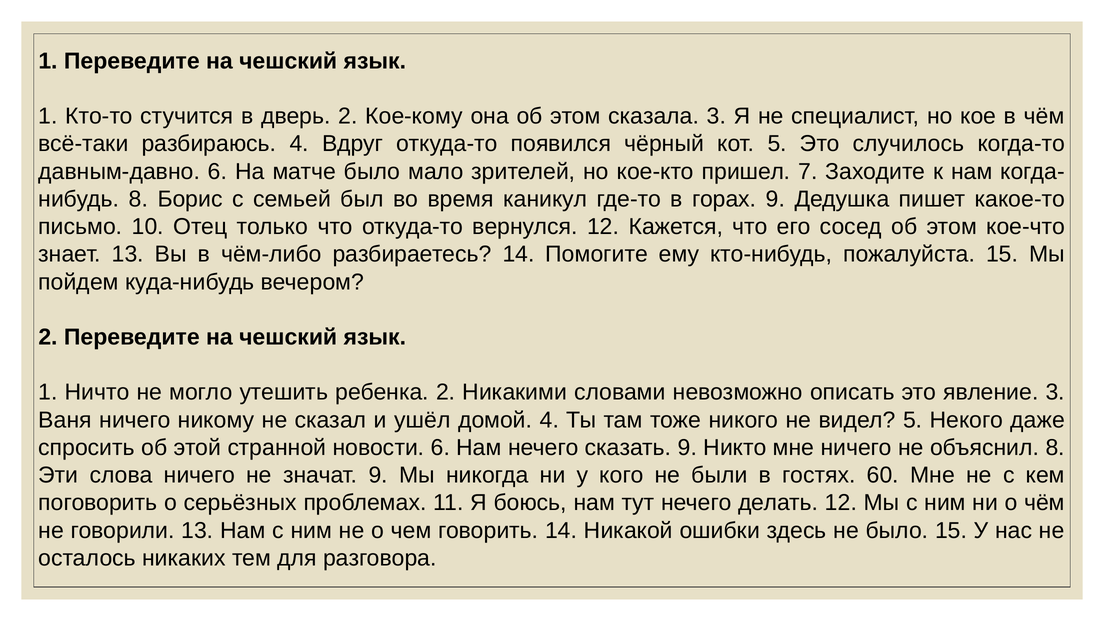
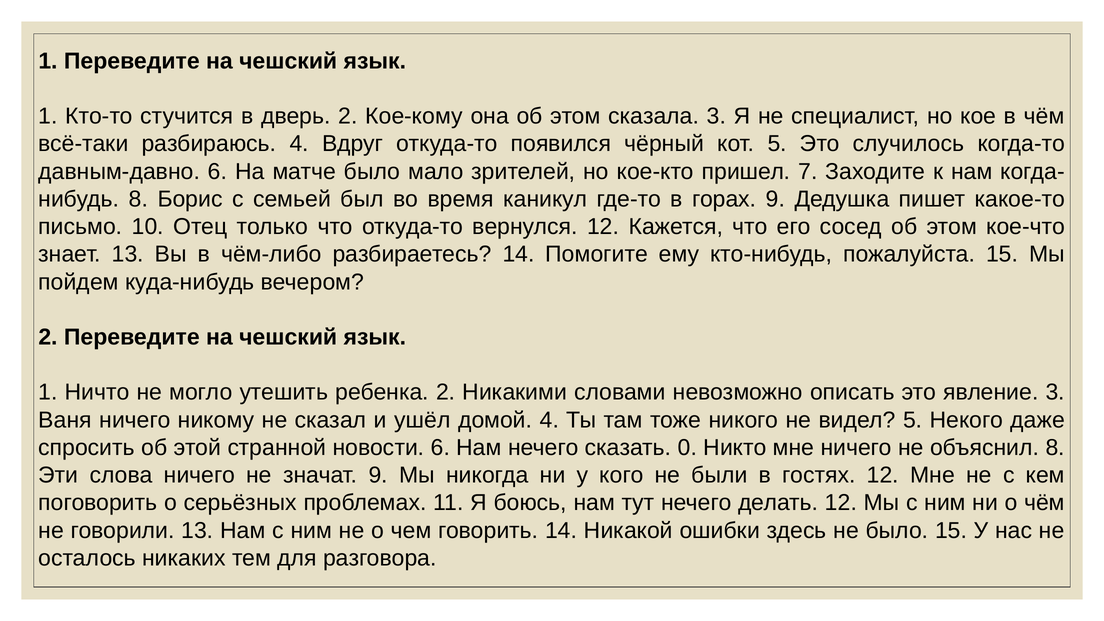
сказать 9: 9 -> 0 (687, 448)
гостях 60: 60 -> 12 (883, 475)
